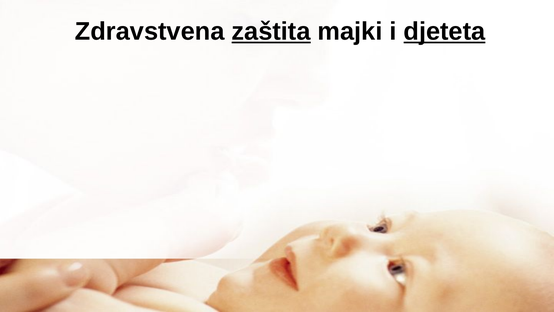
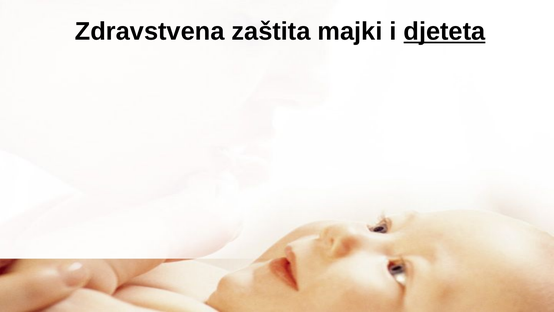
zaštita underline: present -> none (271, 32)
